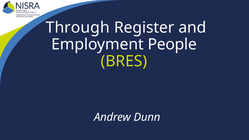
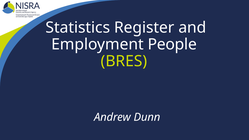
Through: Through -> Statistics (78, 28)
